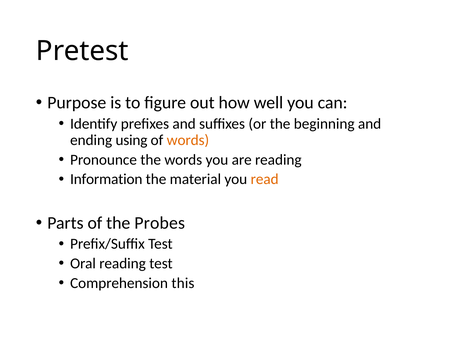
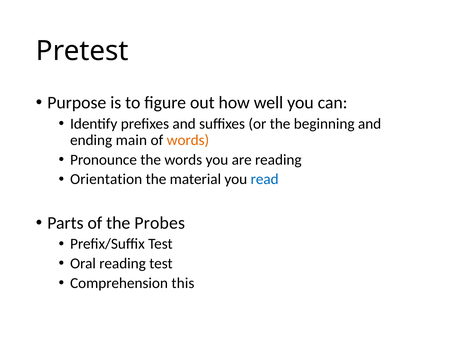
using: using -> main (131, 140)
Information: Information -> Orientation (106, 179)
read colour: orange -> blue (265, 179)
